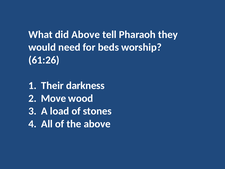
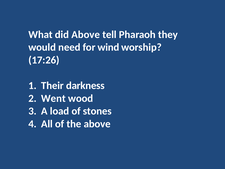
beds: beds -> wind (108, 47)
61:26: 61:26 -> 17:26 (44, 60)
Move: Move -> Went (53, 98)
